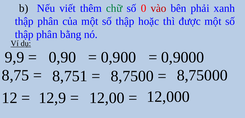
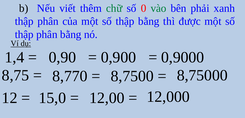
vào colour: red -> green (158, 8)
thập hoặc: hoặc -> bằng (149, 21)
9,9: 9,9 -> 1,4 (14, 57)
8,751: 8,751 -> 8,770 (70, 76)
12,9: 12,9 -> 15,0 (52, 98)
